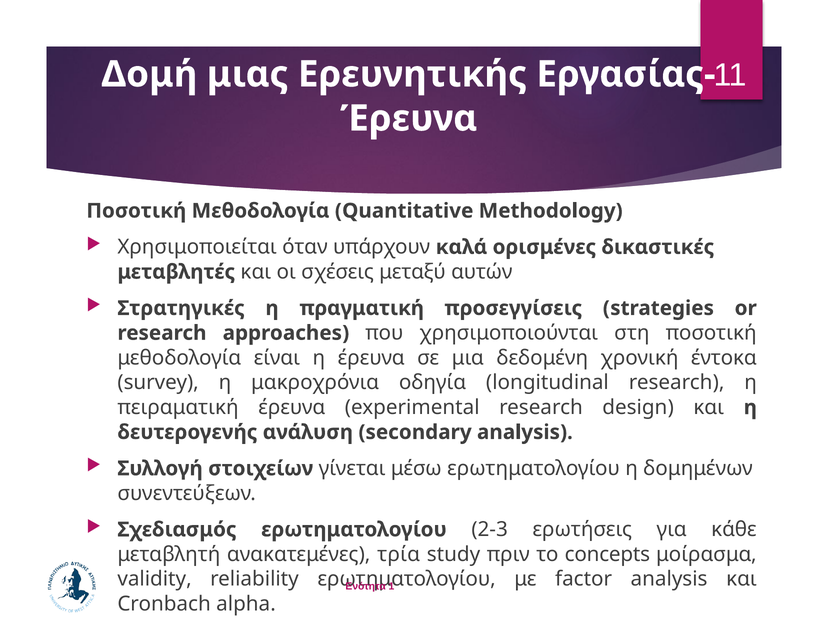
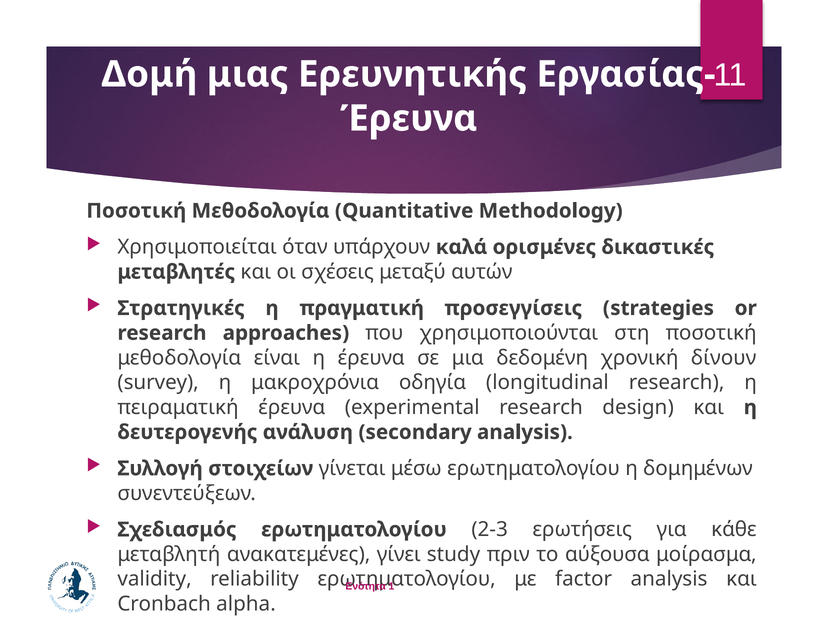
έντοκα: έντοκα -> δίνουν (724, 358)
τρία: τρία -> γίνει (399, 555)
concepts: concepts -> αύξουσα (607, 555)
